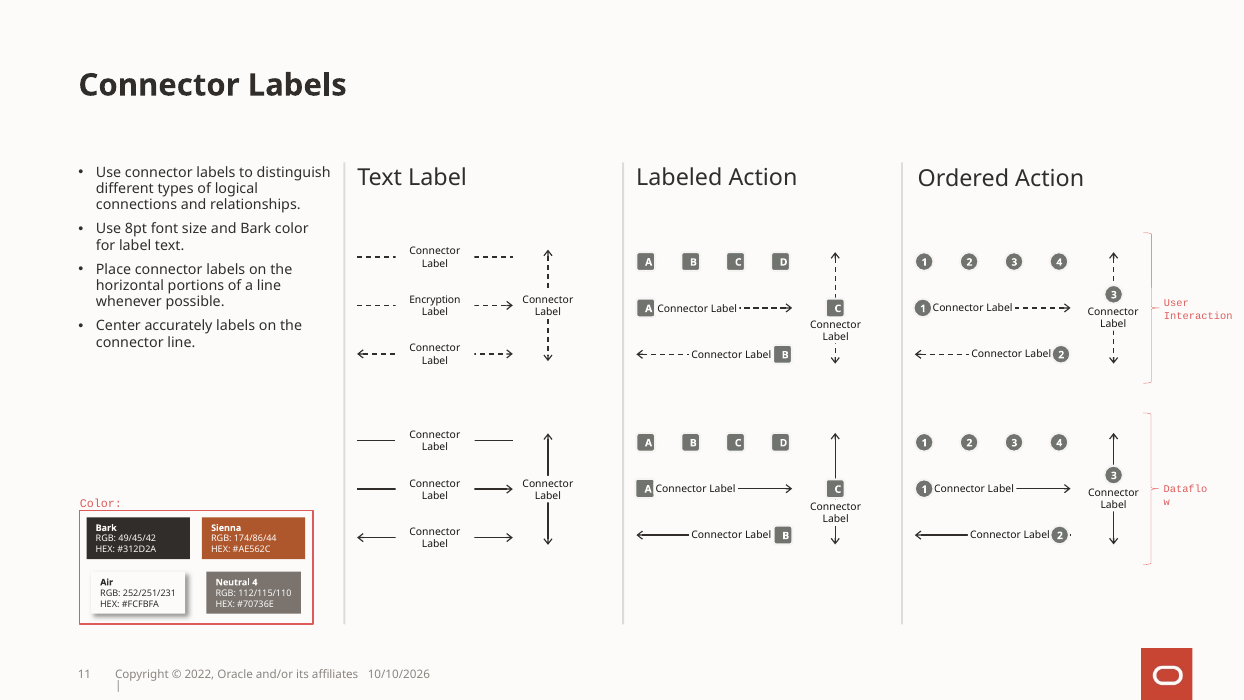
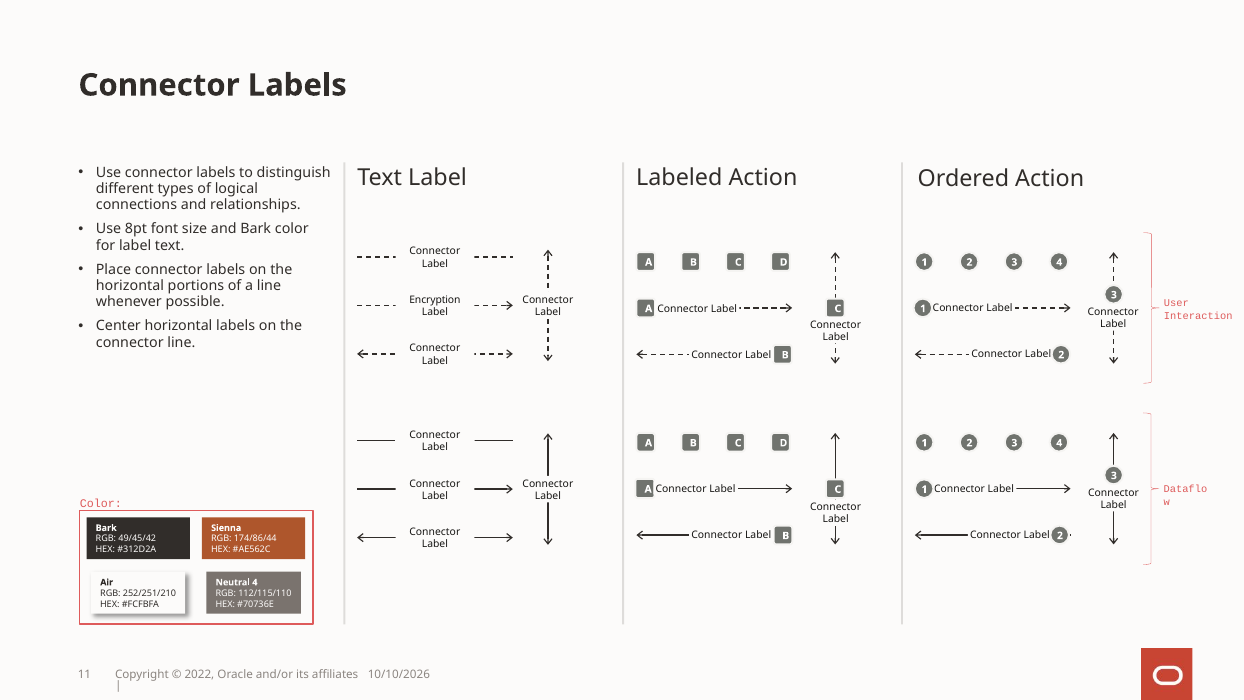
Center accurately: accurately -> horizontal (178, 326)
252/251/231: 252/251/231 -> 252/251/210 (149, 593)
